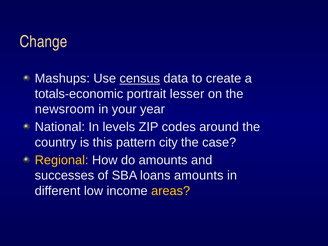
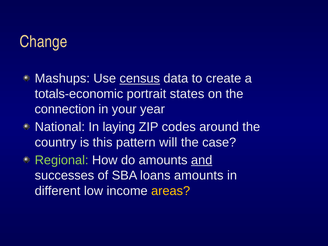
lesser: lesser -> states (187, 94)
newsroom: newsroom -> connection (65, 109)
levels: levels -> laying (119, 127)
city: city -> will (168, 142)
Regional colour: yellow -> light green (62, 160)
and underline: none -> present (202, 160)
